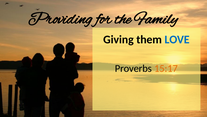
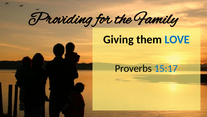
15:17 colour: orange -> blue (166, 68)
